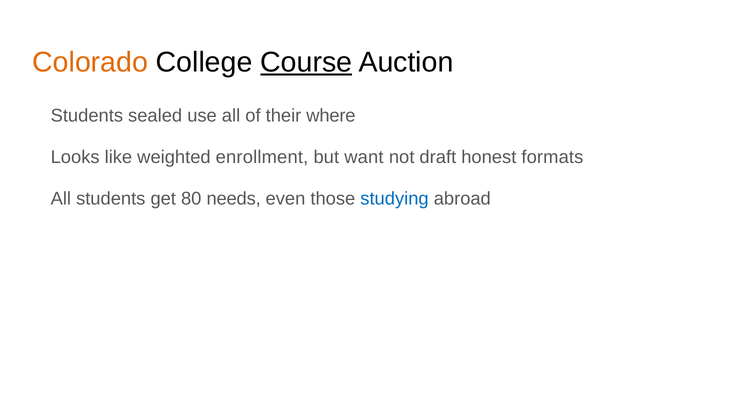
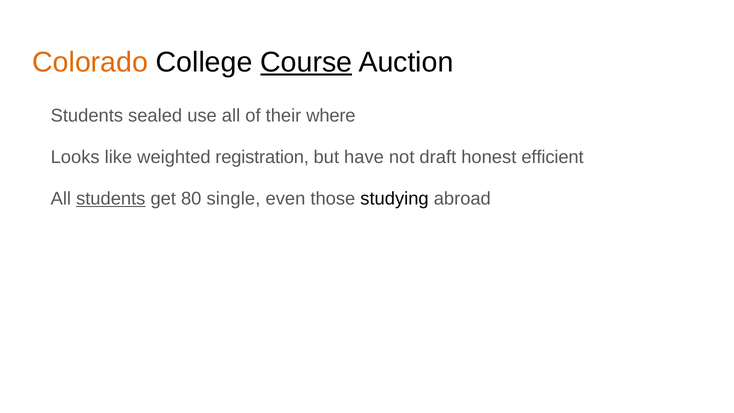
enrollment: enrollment -> registration (262, 157)
want: want -> have (364, 157)
formats: formats -> efficient (553, 157)
students underline: none -> present (111, 199)
needs: needs -> single (233, 199)
studying colour: blue -> black (395, 199)
